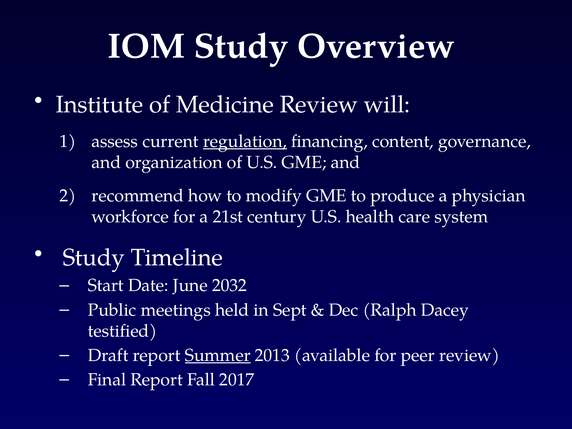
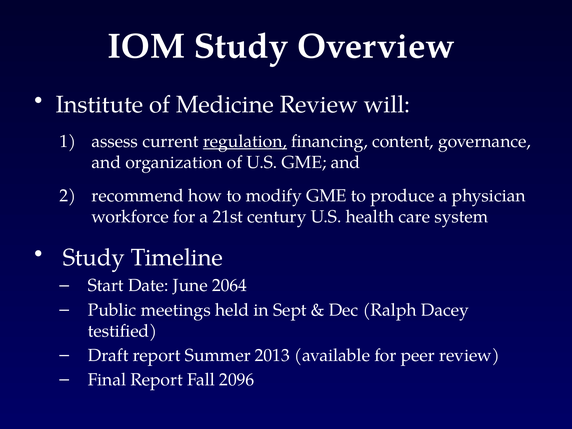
2032: 2032 -> 2064 (230, 286)
Summer underline: present -> none (218, 355)
2017: 2017 -> 2096 (237, 380)
